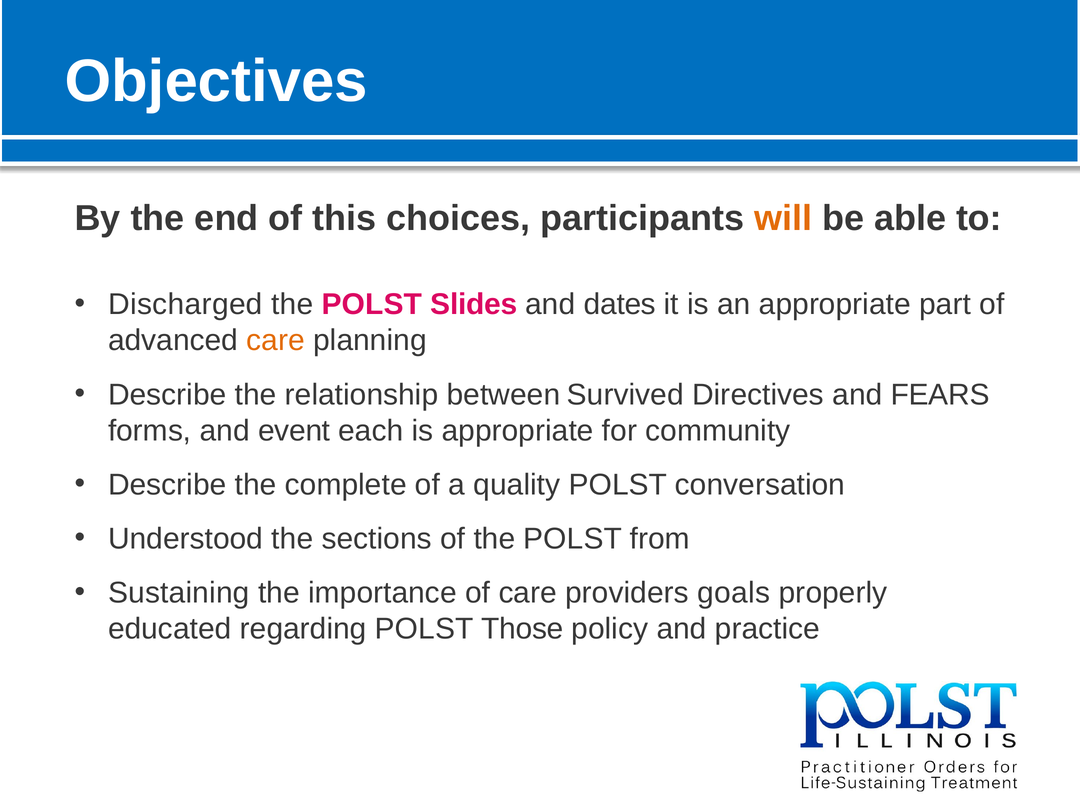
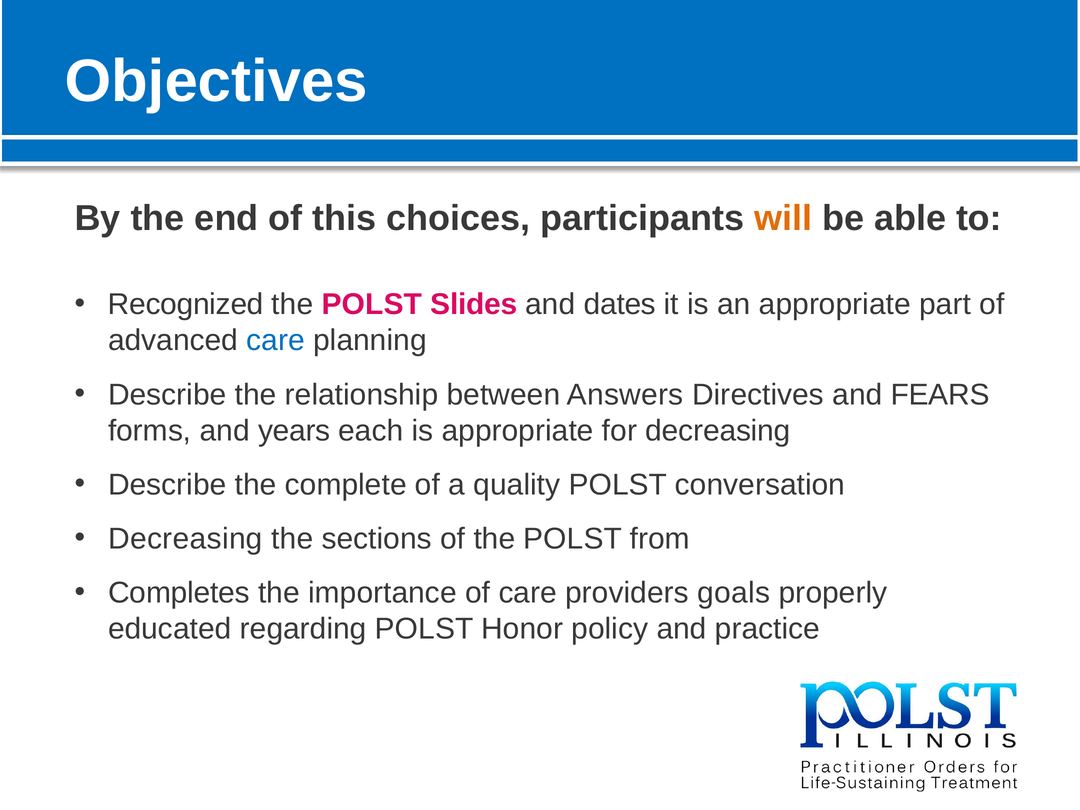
Discharged: Discharged -> Recognized (186, 305)
care colour: orange -> blue (276, 341)
Survived: Survived -> Answers (625, 395)
event: event -> years (294, 431)
for community: community -> decreasing (718, 431)
Understood: Understood -> Decreasing (185, 539)
Sustaining: Sustaining -> Completes (179, 593)
Those: Those -> Honor (522, 629)
